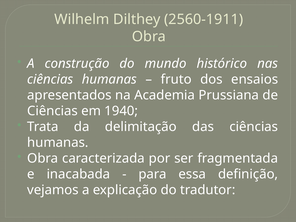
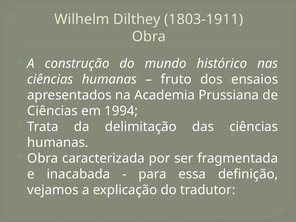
2560-1911: 2560-1911 -> 1803-1911 (204, 19)
1940: 1940 -> 1994 (121, 111)
